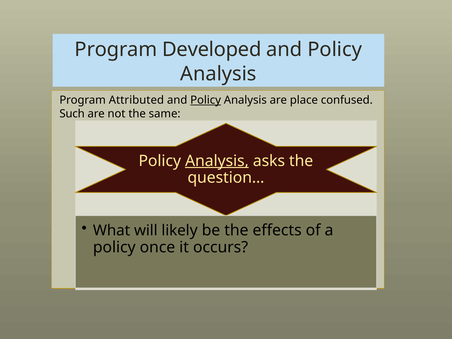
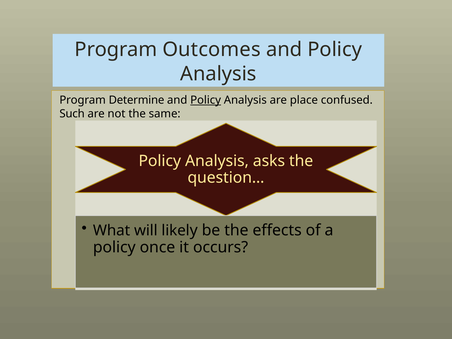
Developed: Developed -> Outcomes (212, 50)
Attributed: Attributed -> Determine (137, 100)
Analysis underline: present -> none (217, 161)
